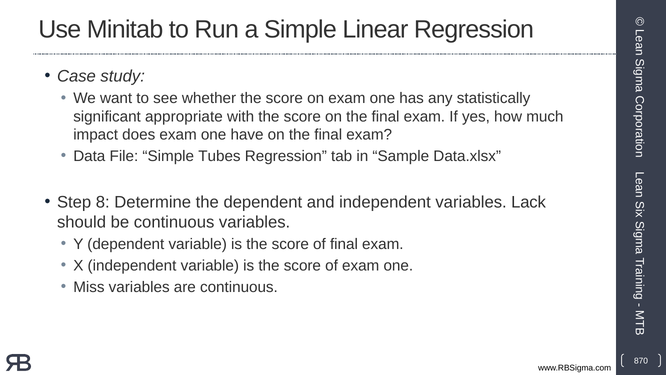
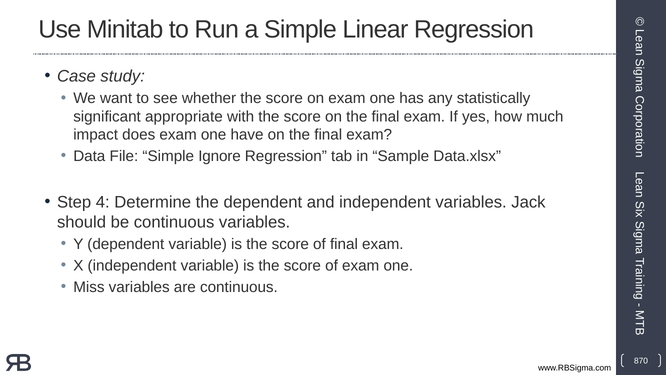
Tubes: Tubes -> Ignore (220, 156)
8: 8 -> 4 (103, 202)
Lack: Lack -> Jack (528, 202)
